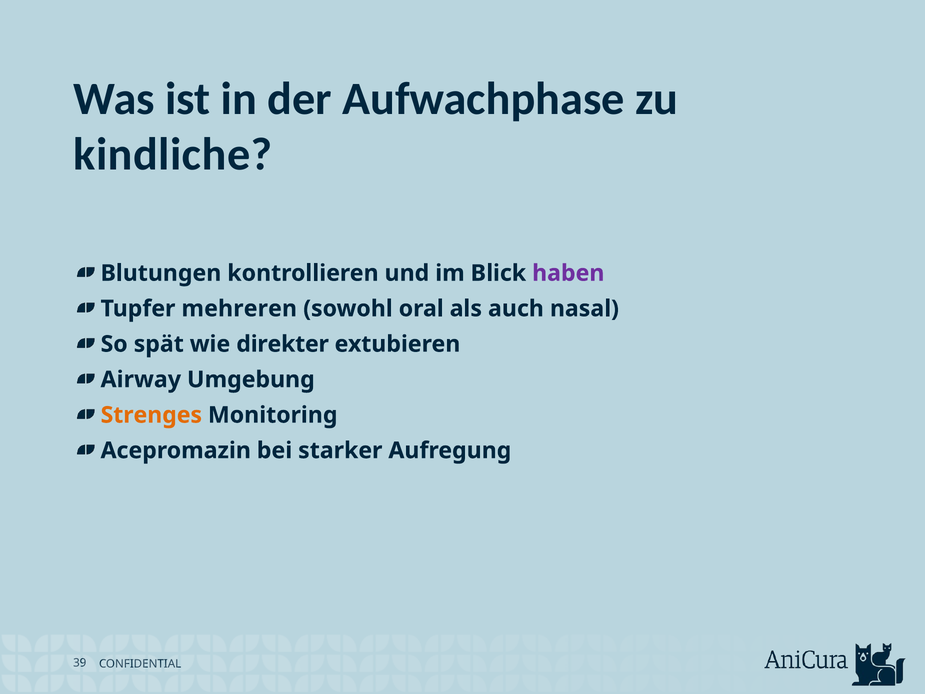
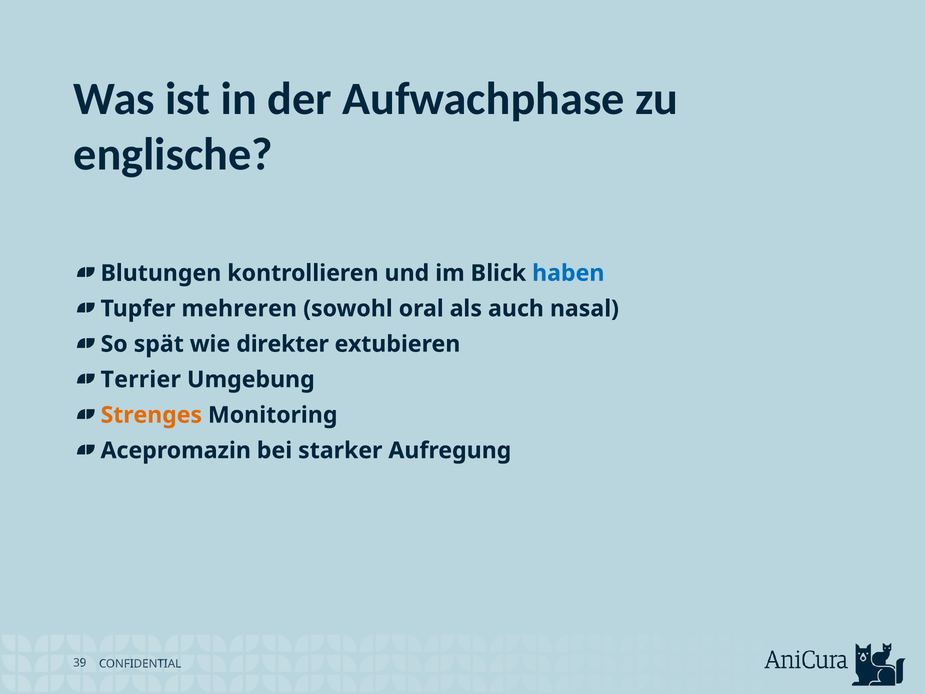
kindliche: kindliche -> englische (173, 154)
haben colour: purple -> blue (568, 273)
Airway: Airway -> Terrier (141, 379)
